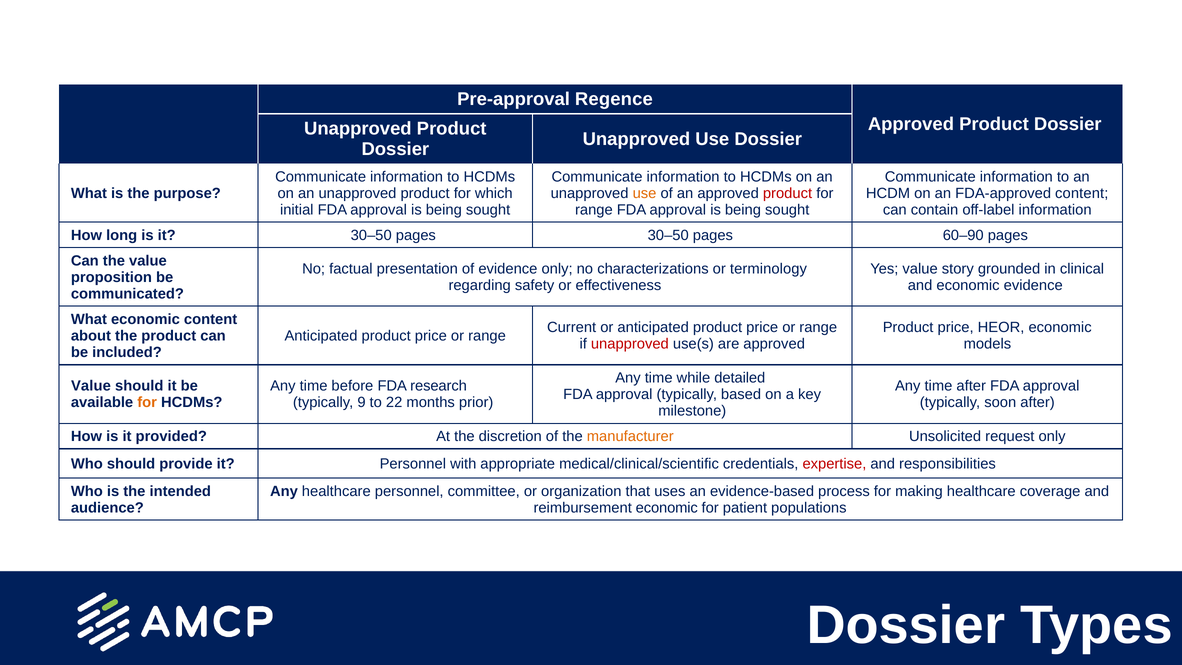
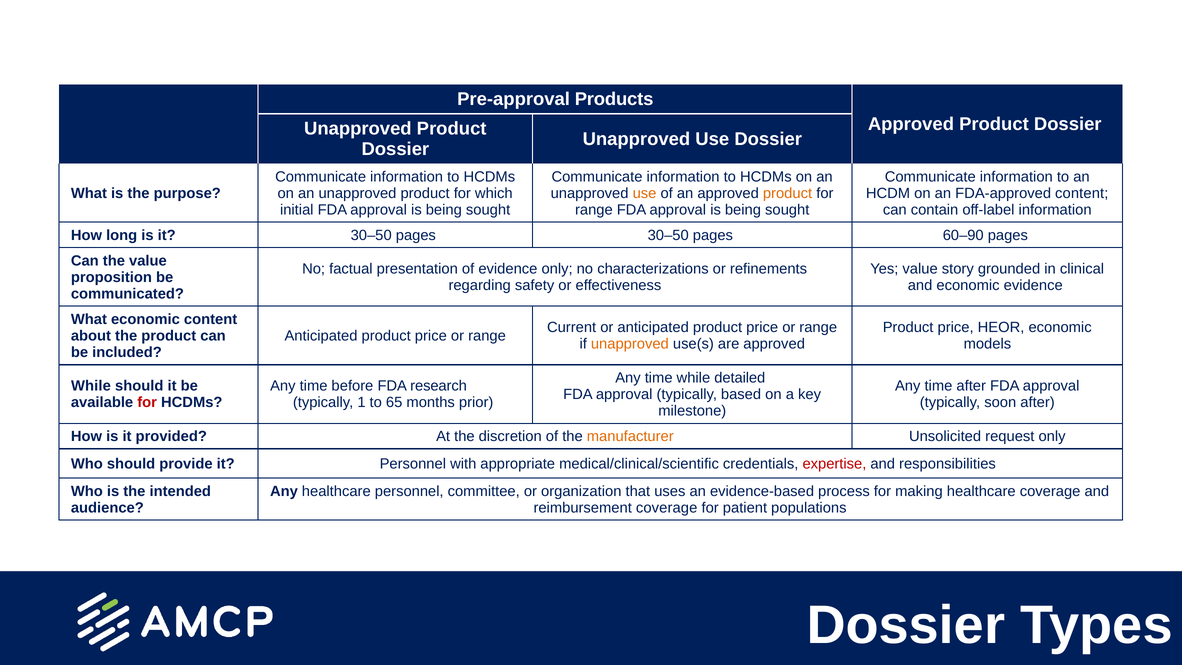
Regence: Regence -> Products (614, 99)
product colour: red -> orange (788, 193)
terminology: terminology -> refinements (769, 269)
unapproved colour: red -> orange (630, 344)
Value: Value -> While (91, 386)
for colour: orange -> red (147, 402)
9: 9 -> 1 (361, 402)
22: 22 -> 65 (394, 402)
reimbursement economic: economic -> coverage (667, 508)
